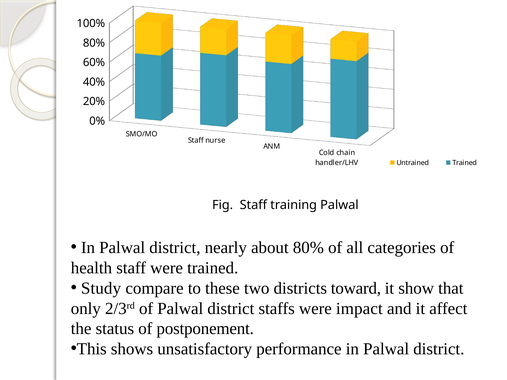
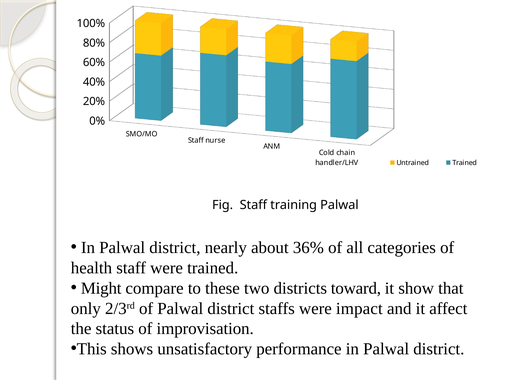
about 80%: 80% -> 36% (308, 248)
Study: Study -> Might (101, 288)
postponement: postponement -> improvisation (205, 329)
